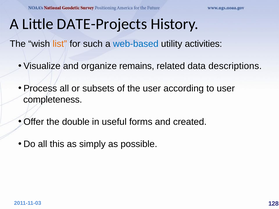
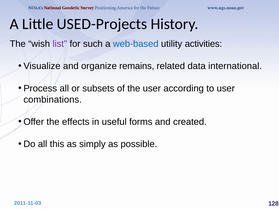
DATE-Projects: DATE-Projects -> USED-Projects (102, 24)
list colour: orange -> purple (60, 44)
descriptions: descriptions -> international (235, 66)
completeness: completeness -> combinations (53, 100)
double: double -> effects (76, 122)
